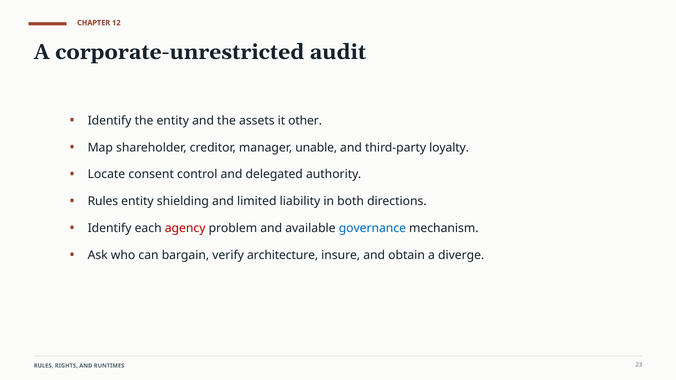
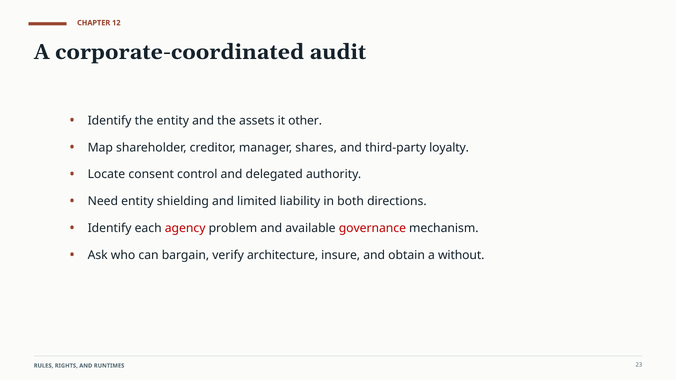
corporate-unrestricted: corporate-unrestricted -> corporate-coordinated (180, 52)
unable: unable -> shares (316, 148)
Rules: Rules -> Need (103, 201)
governance colour: blue -> red (372, 228)
diverge: diverge -> without (461, 255)
